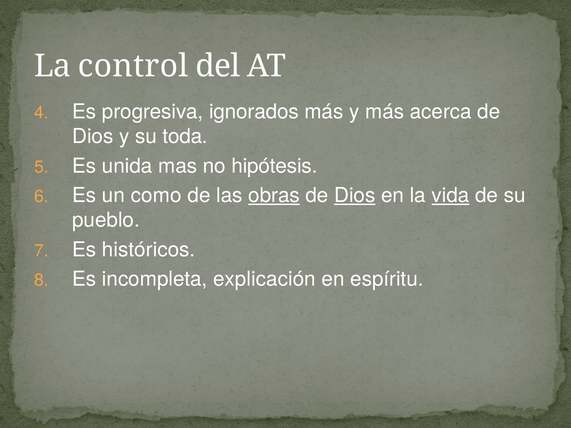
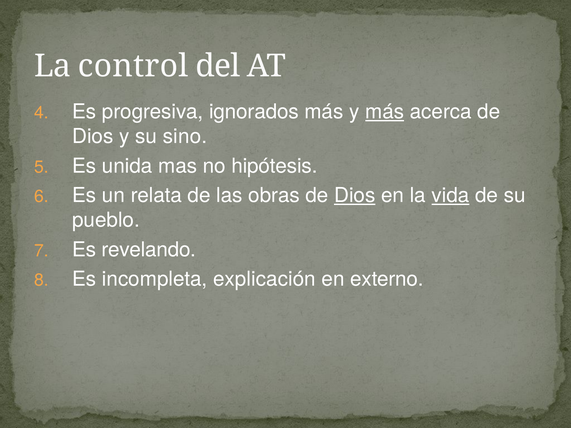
más underline: none -> present (385, 112)
toda: toda -> sino (185, 137)
como: como -> relata (156, 195)
obras underline: present -> none (274, 195)
históricos: históricos -> revelando (149, 250)
espíritu: espíritu -> externo (387, 279)
